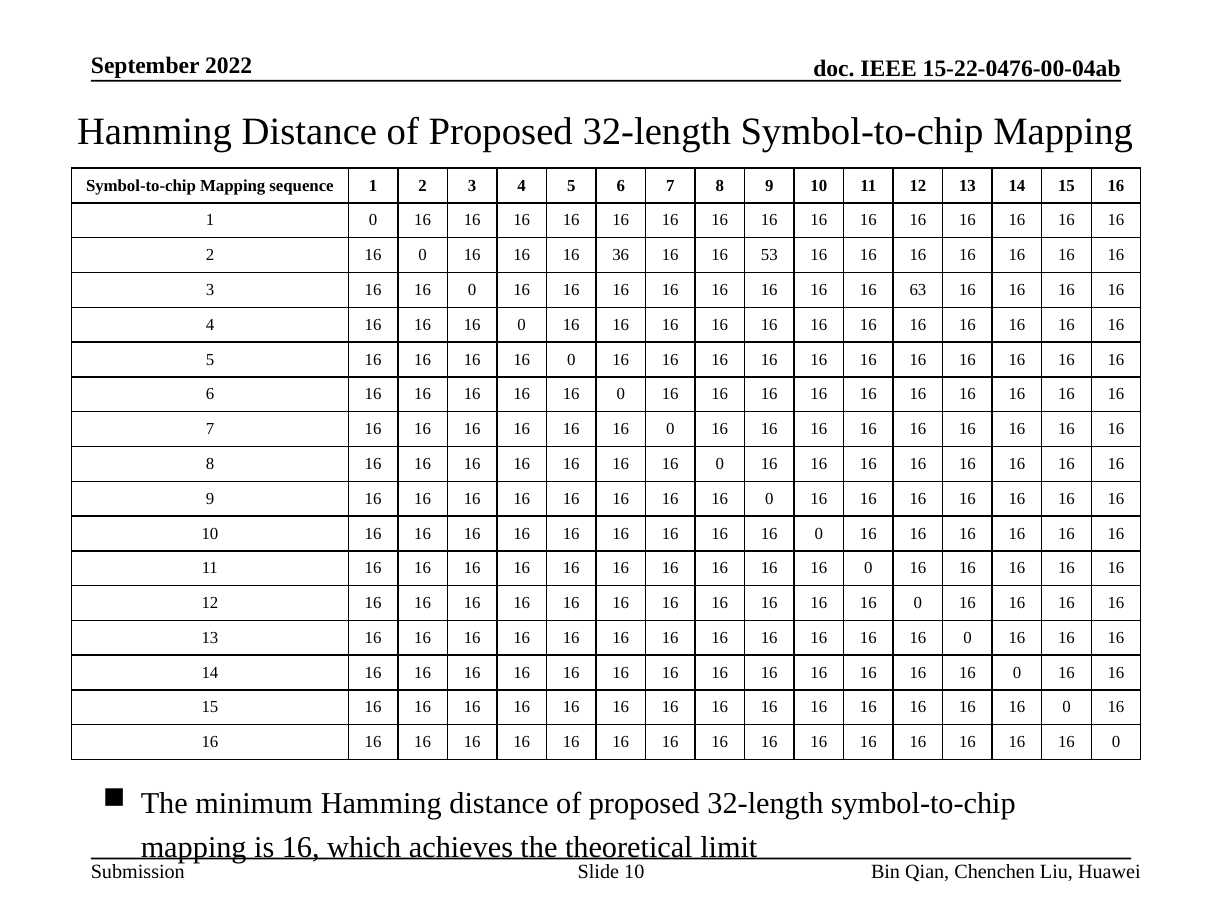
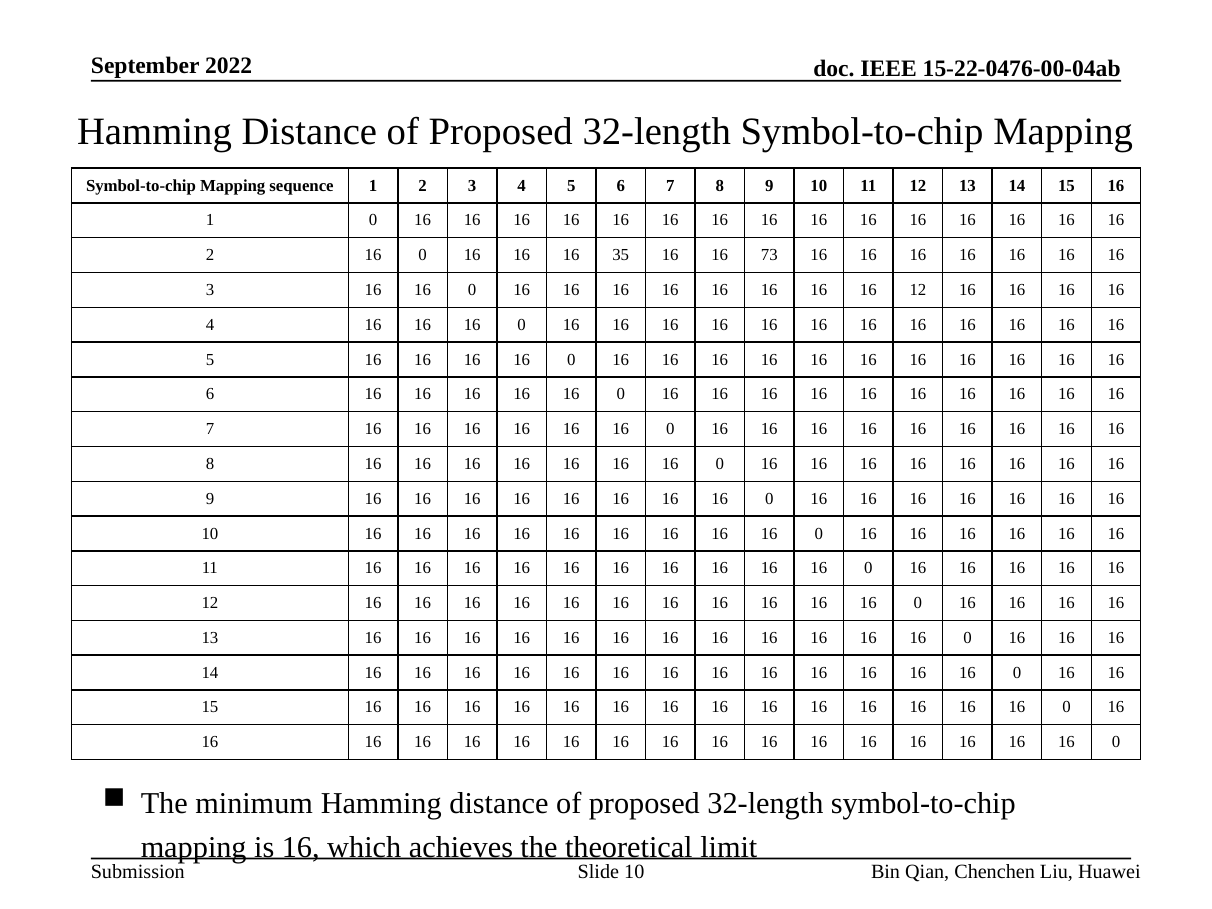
36: 36 -> 35 (621, 255)
53: 53 -> 73 (769, 255)
63: 63 -> 12 (918, 290)
